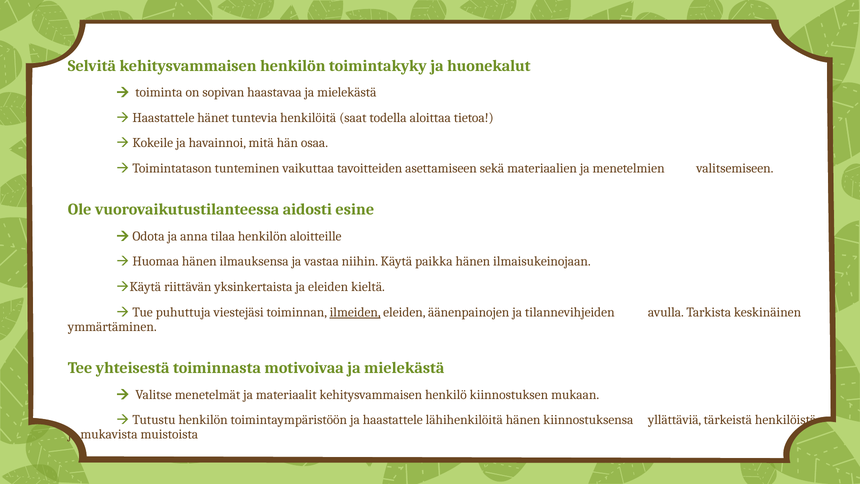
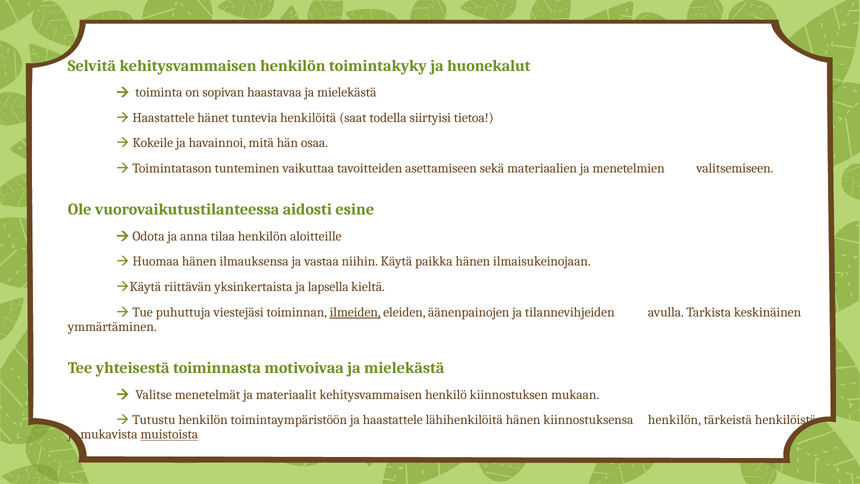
aloittaa: aloittaa -> siirtyisi (430, 118)
ja eleiden: eleiden -> lapsella (328, 287)
kiinnostuksensa yllättäviä: yllättäviä -> henkilön (674, 420)
muistoista underline: none -> present (169, 434)
